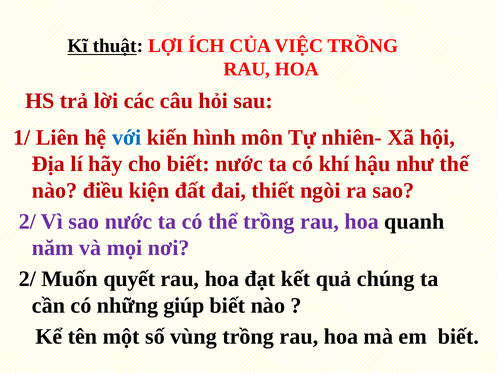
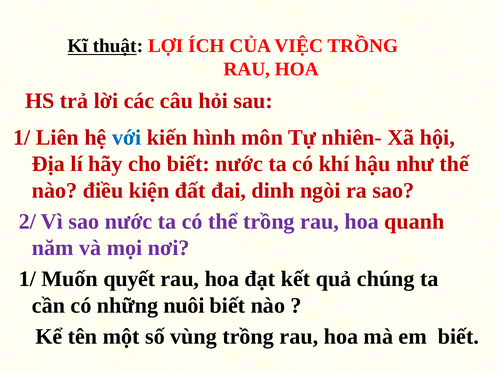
thiết: thiết -> dinh (273, 190)
quanh colour: black -> red (414, 221)
2/: 2/ -> 1/ (27, 279)
giúp: giúp -> nuôi (184, 305)
